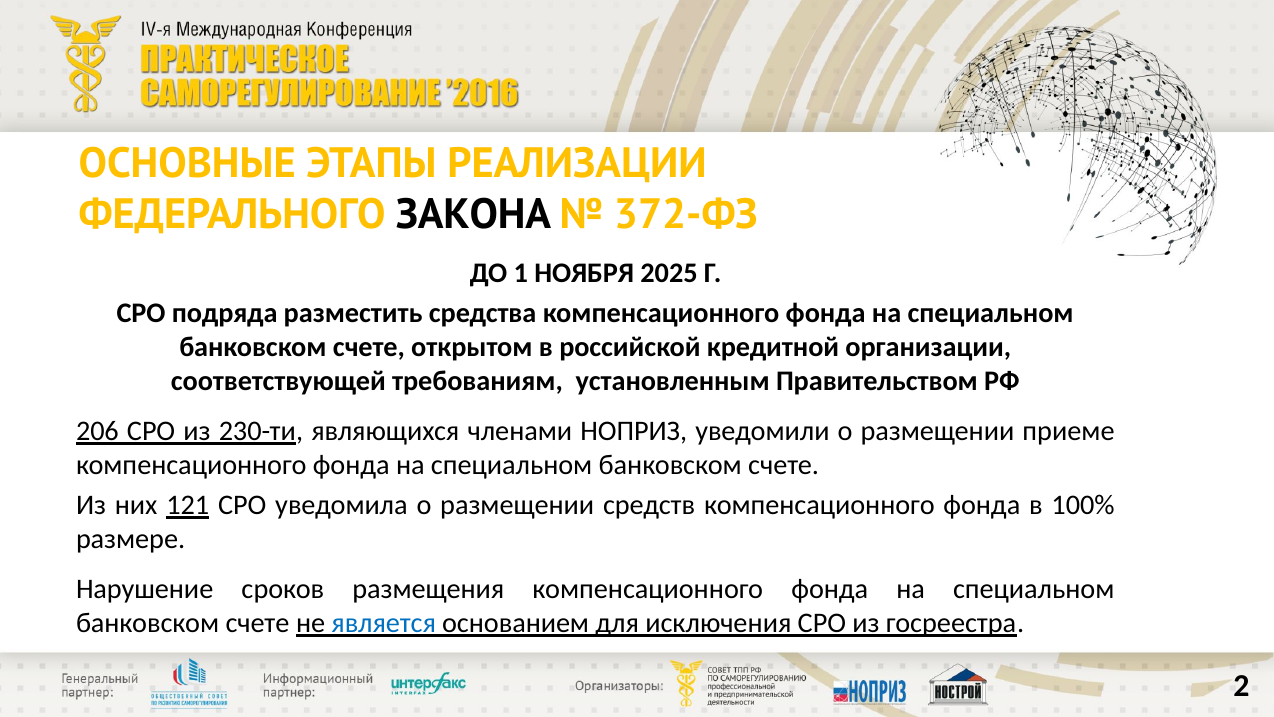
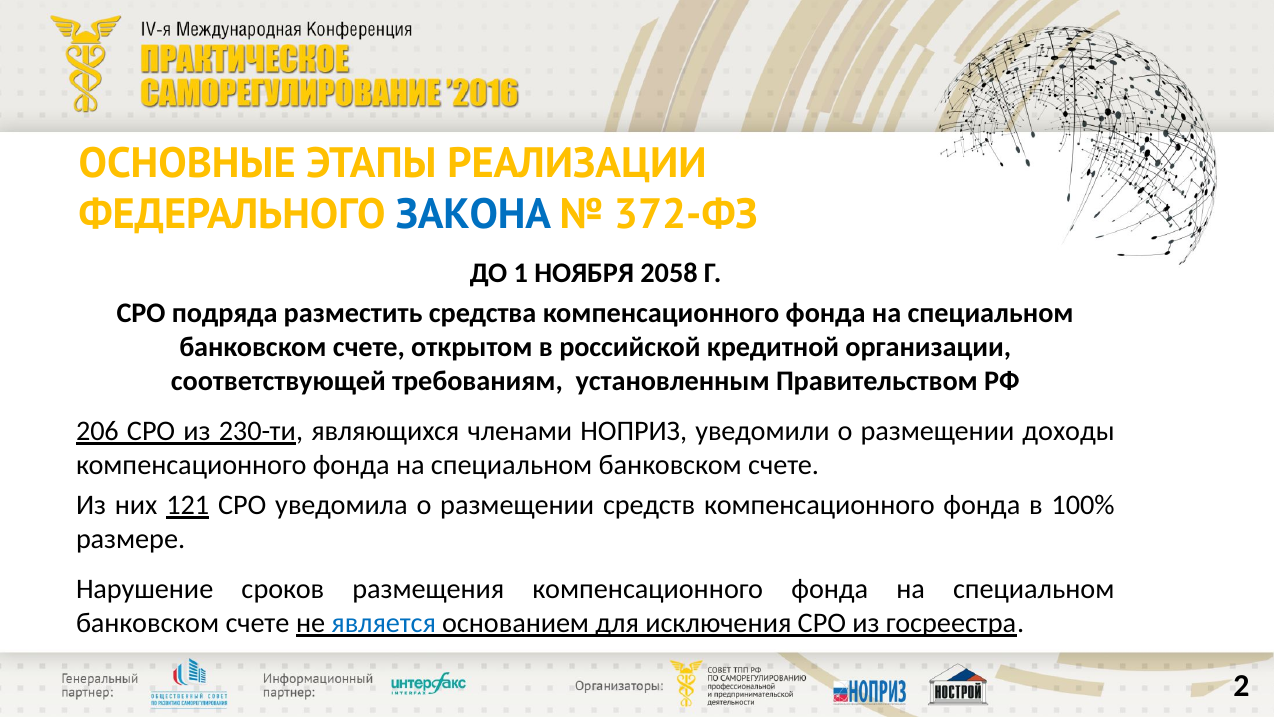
ЗАКОНА colour: black -> blue (473, 214)
2025: 2025 -> 2058 (669, 273)
приеме: приеме -> доходы (1069, 431)
